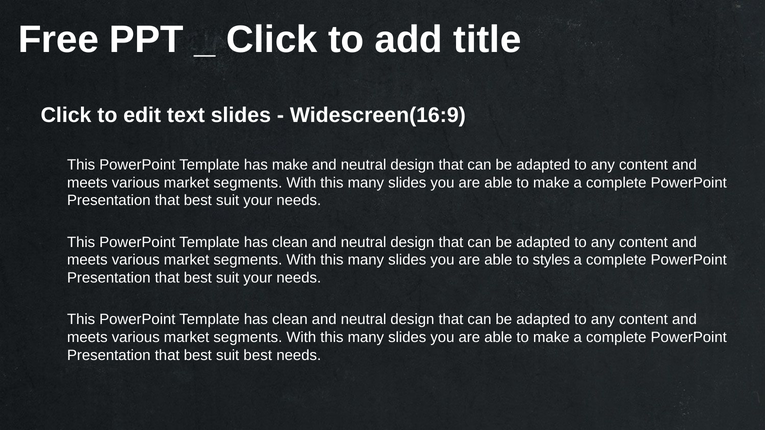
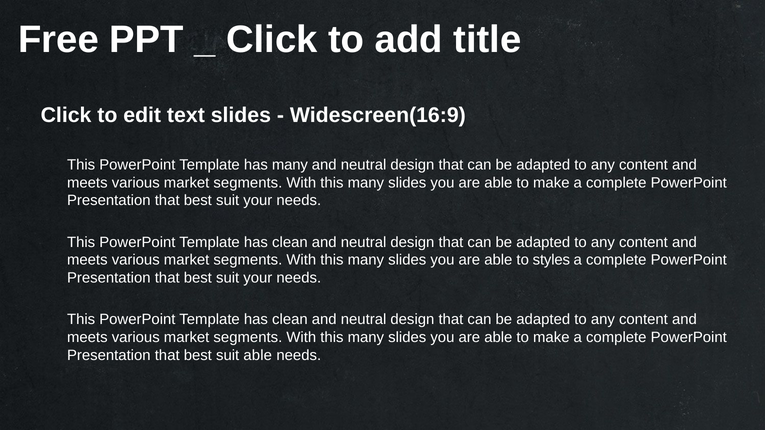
has make: make -> many (290, 165)
suit best: best -> able (258, 356)
